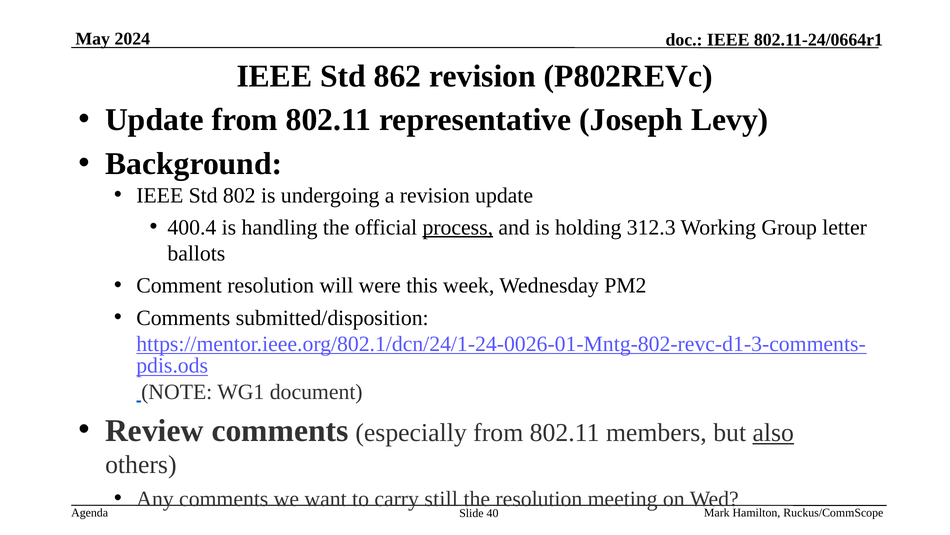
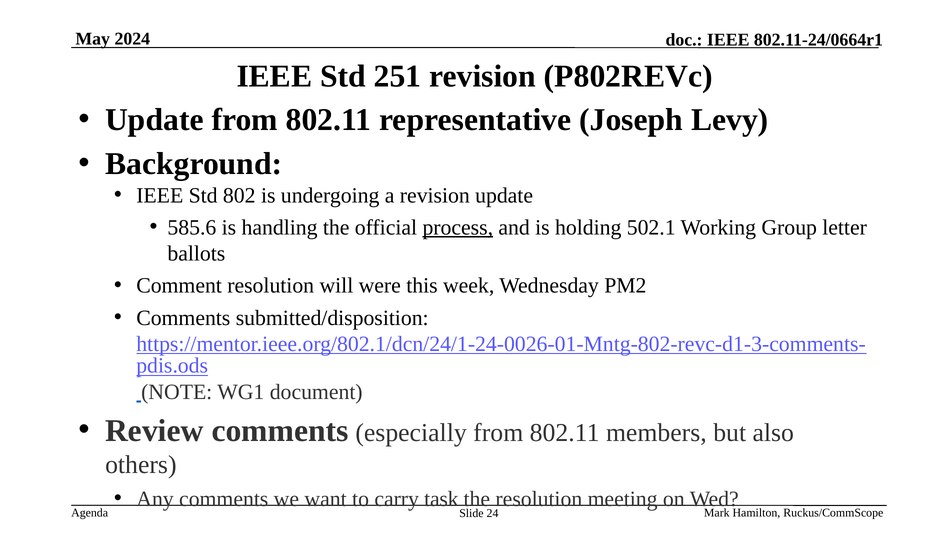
862: 862 -> 251 (398, 76)
400.4: 400.4 -> 585.6 (192, 227)
312.3: 312.3 -> 502.1 (651, 227)
also underline: present -> none (773, 432)
still: still -> task (441, 498)
40: 40 -> 24 (493, 513)
